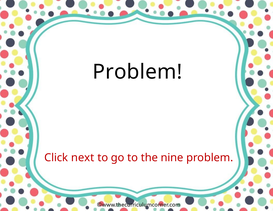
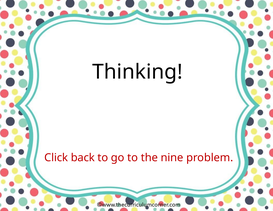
Problem: Problem -> Thinking (137, 72)
next: next -> back (83, 158)
